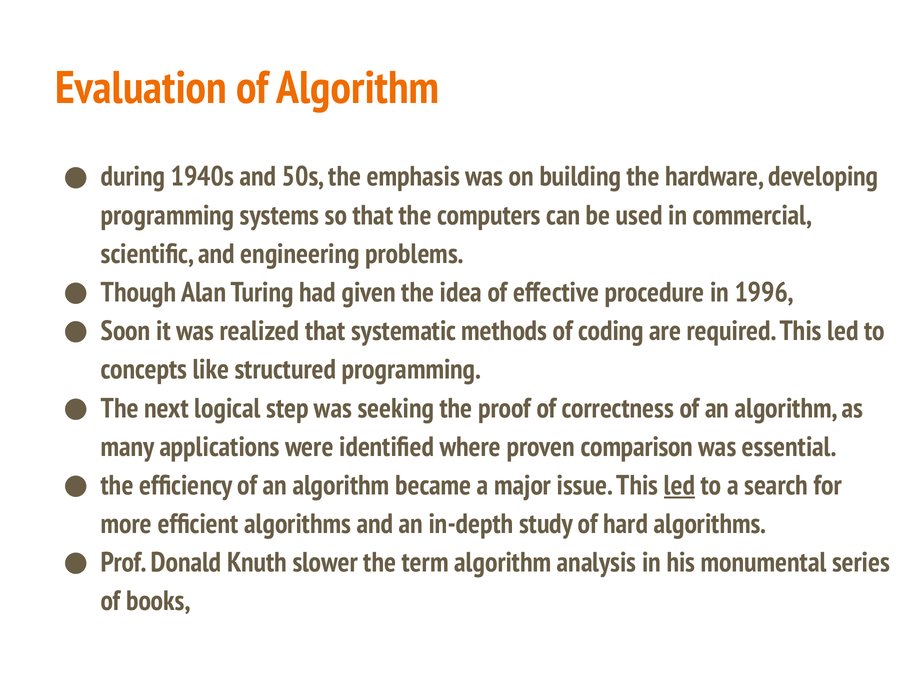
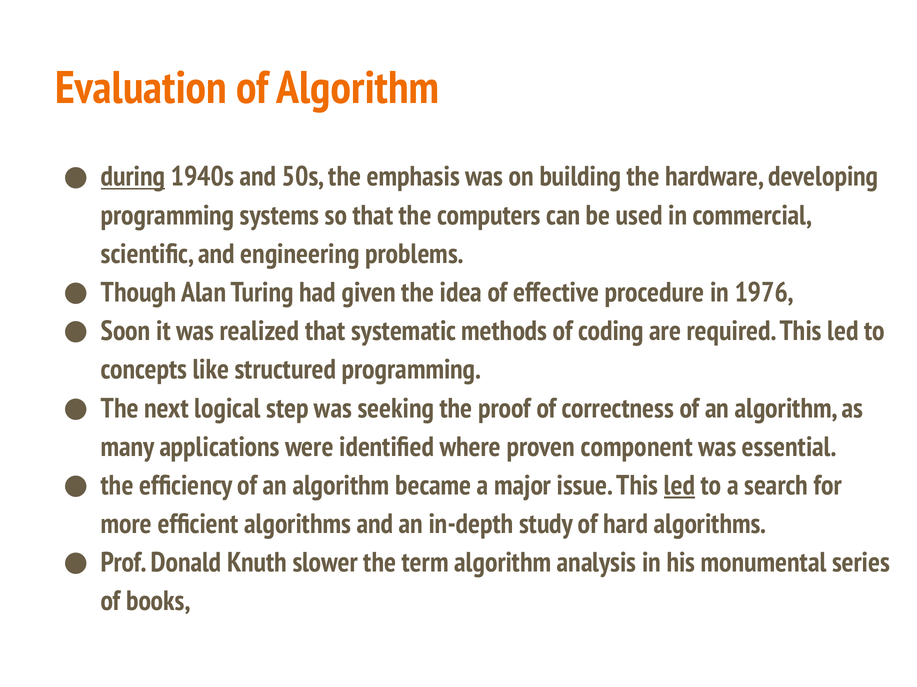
during underline: none -> present (133, 177)
1996: 1996 -> 1976 (764, 293)
comparison: comparison -> component (637, 447)
